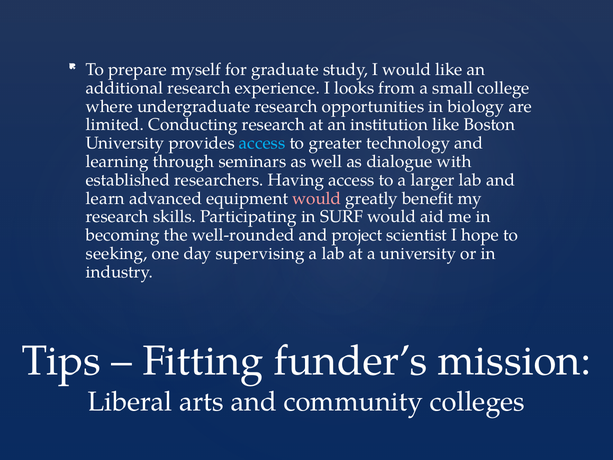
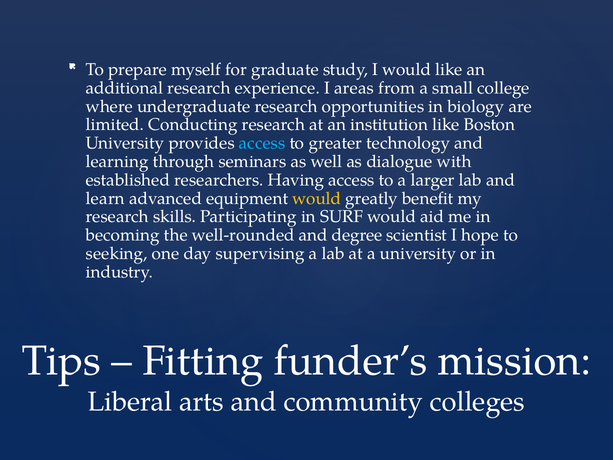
looks: looks -> areas (354, 88)
would colour: pink -> yellow (317, 198)
project: project -> degree (357, 235)
